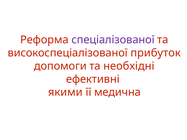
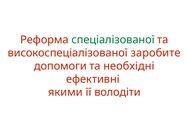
спеціалізованої colour: purple -> green (113, 40)
прибуток: прибуток -> заробите (156, 53)
медична: медична -> володіти (117, 92)
